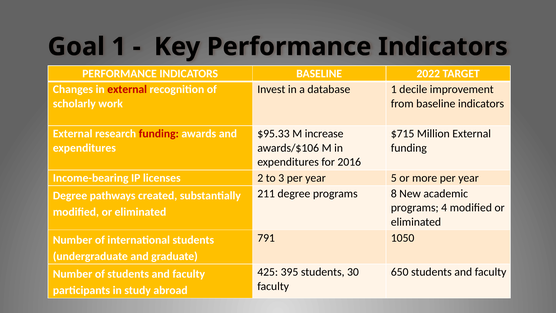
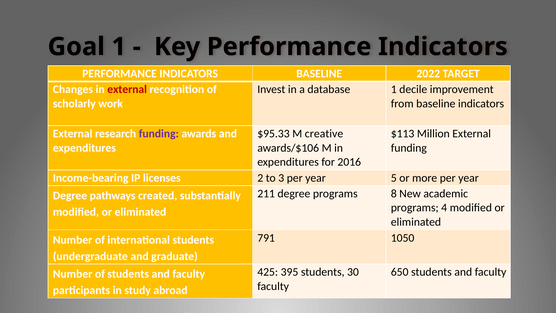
funding colour: red -> purple (159, 134)
increase: increase -> creative (324, 134)
$715: $715 -> $113 (403, 134)
